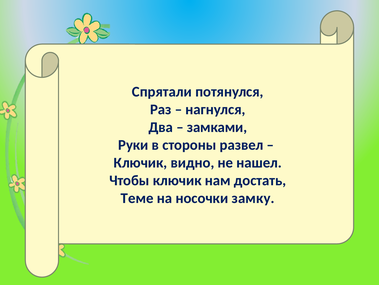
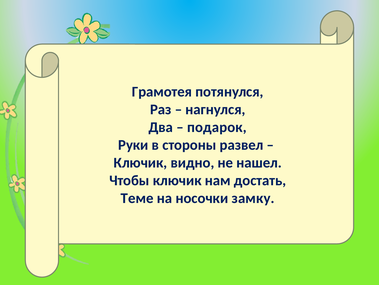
Спрятали: Спрятали -> Грамотея (162, 92)
замками: замками -> подарок (217, 127)
